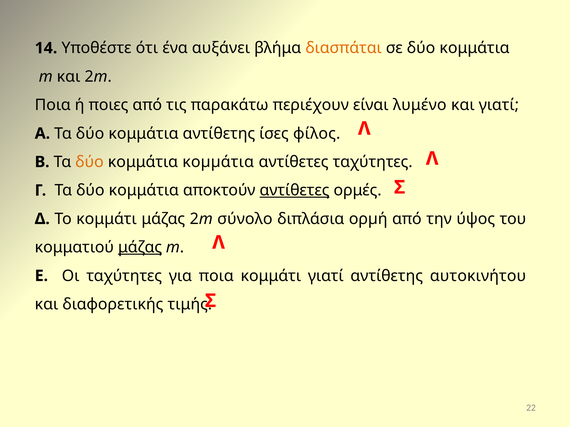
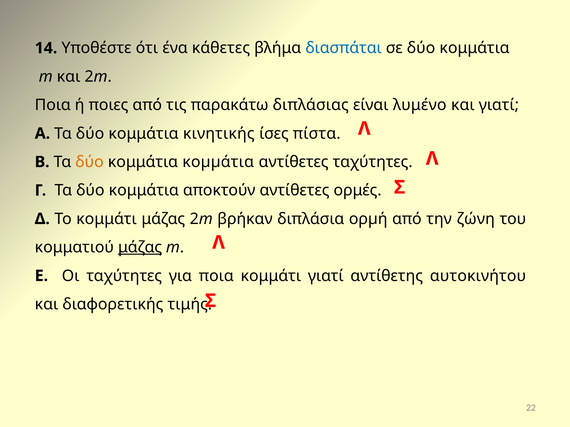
αυξάνει: αυξάνει -> κάθετες (221, 48)
διασπάται colour: orange -> blue (344, 48)
περιέχουν: περιέχουν -> διπλάσιας (311, 105)
κομμάτια αντίθετης: αντίθετης -> κινητικής (219, 134)
φίλος: φίλος -> πίστα (317, 134)
αντίθετες underline: present -> none (295, 191)
σύνολο: σύνολο -> βρήκαν (245, 219)
ύψος: ύψος -> ζώνη (476, 219)
